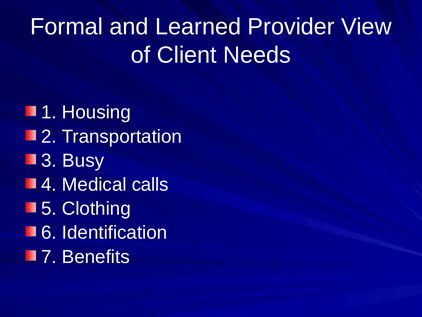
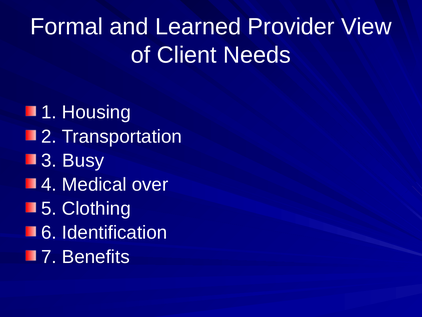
calls: calls -> over (150, 184)
